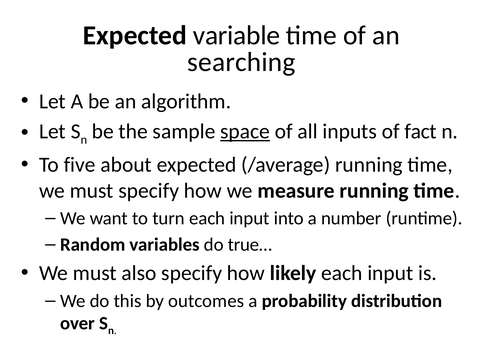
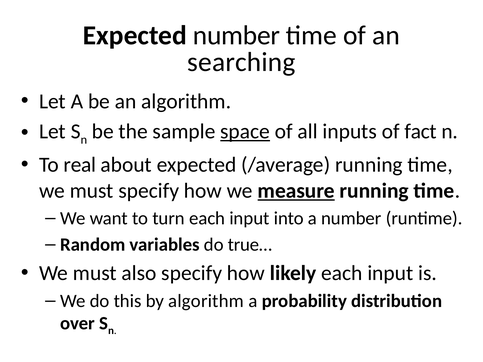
Expected variable: variable -> number (237, 36)
five: five -> real (80, 165)
measure underline: none -> present (296, 191)
by outcomes: outcomes -> algorithm (206, 301)
